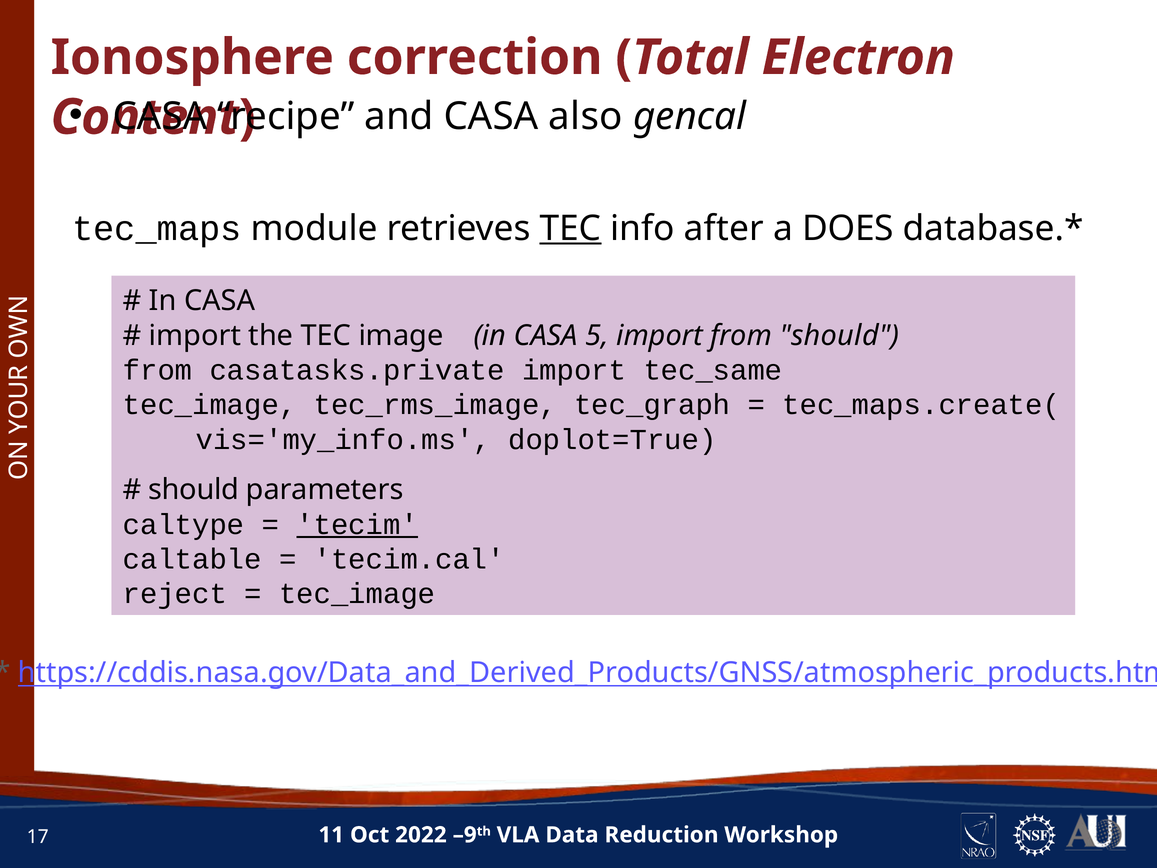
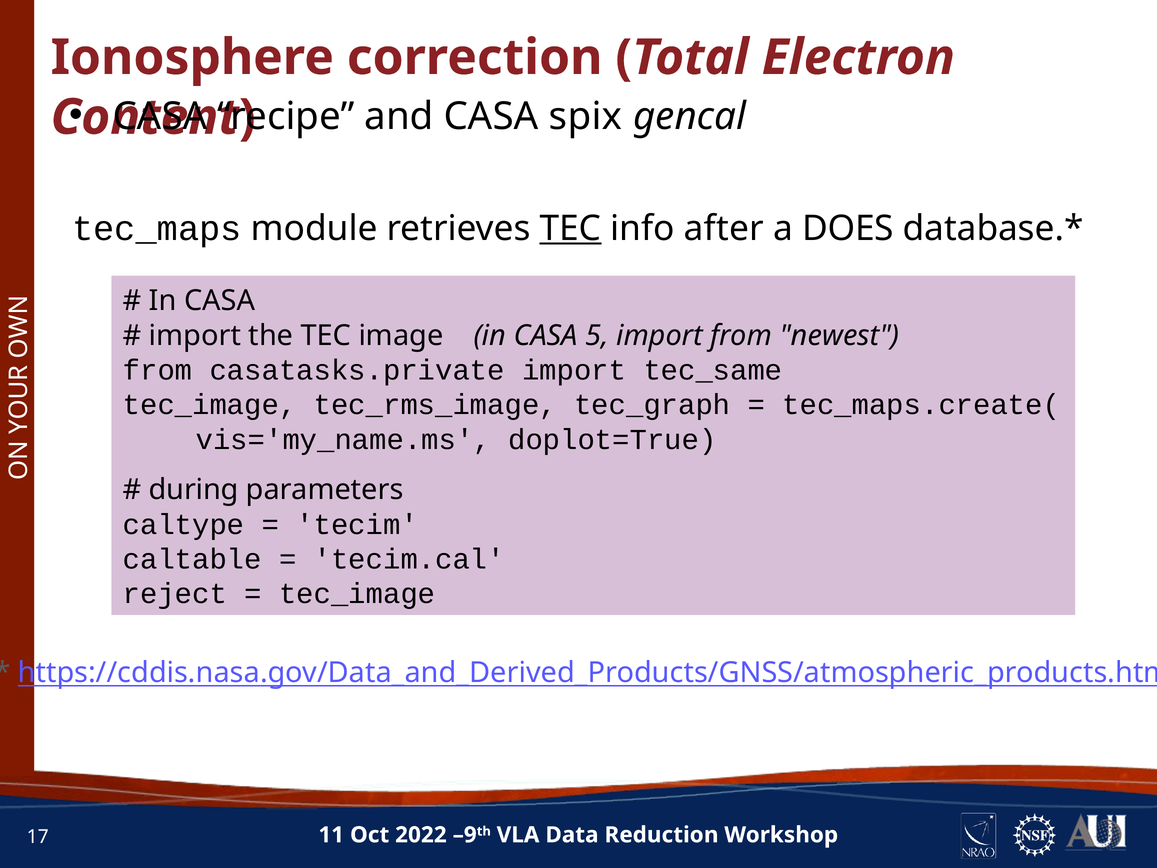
also: also -> spix (585, 116)
from should: should -> newest (839, 335)
vis='my_info.ms: vis='my_info.ms -> vis='my_name.ms (343, 440)
should: should -> during (194, 490)
tecim underline: present -> none (357, 524)
